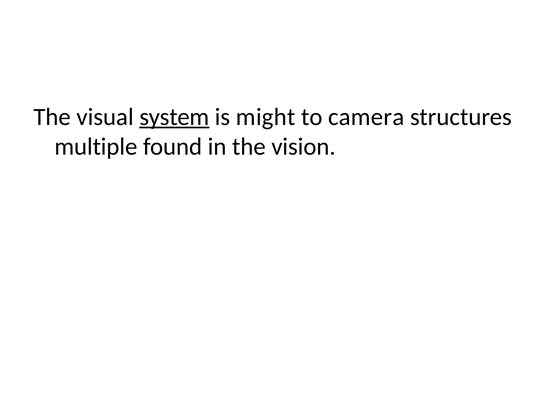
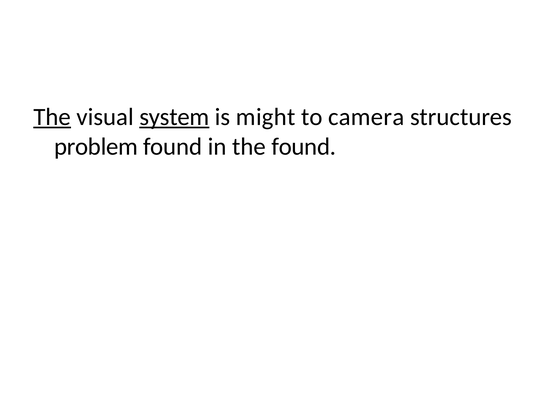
The underline: none -> present (52, 117)
multiple: multiple -> problem (96, 147)
the vision: vision -> found (304, 147)
